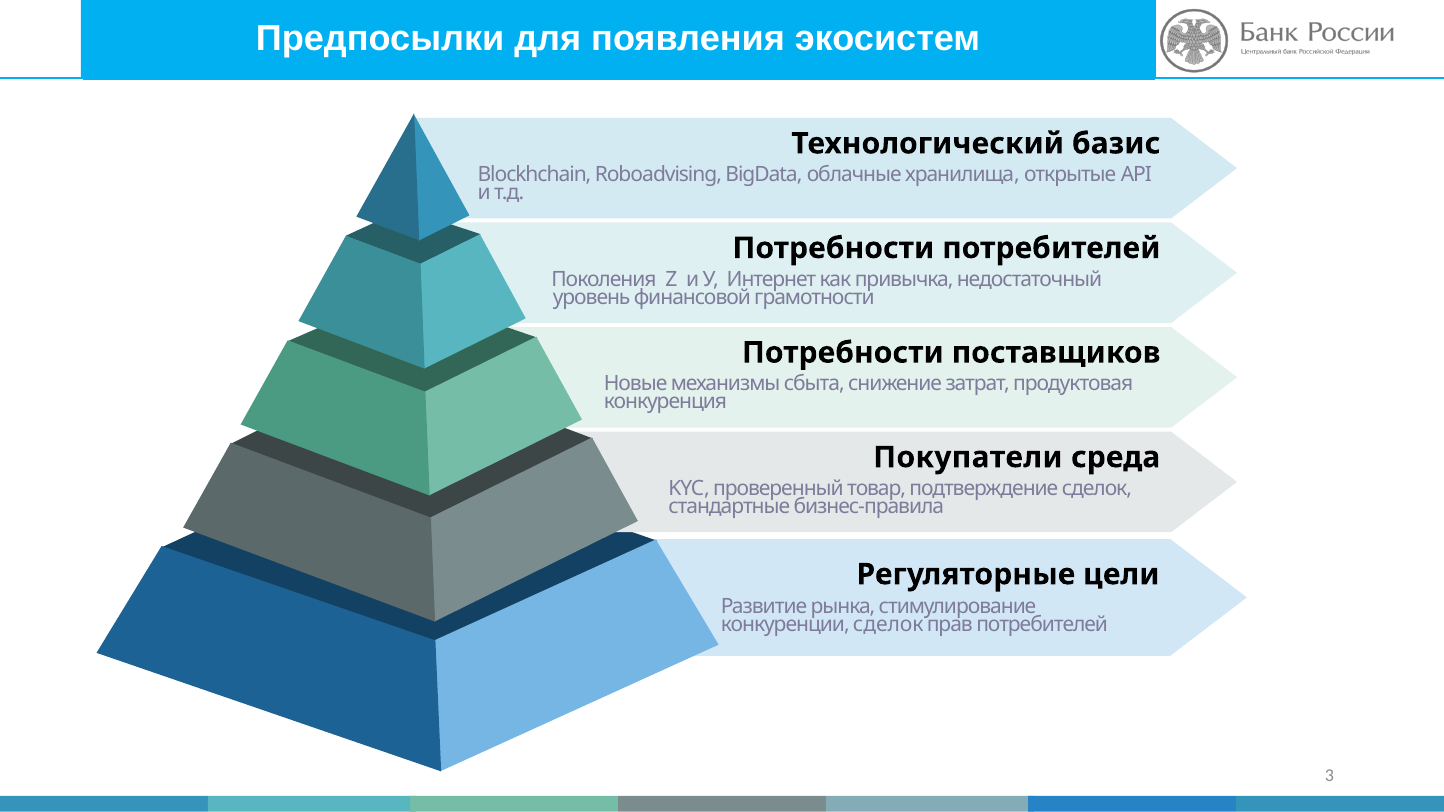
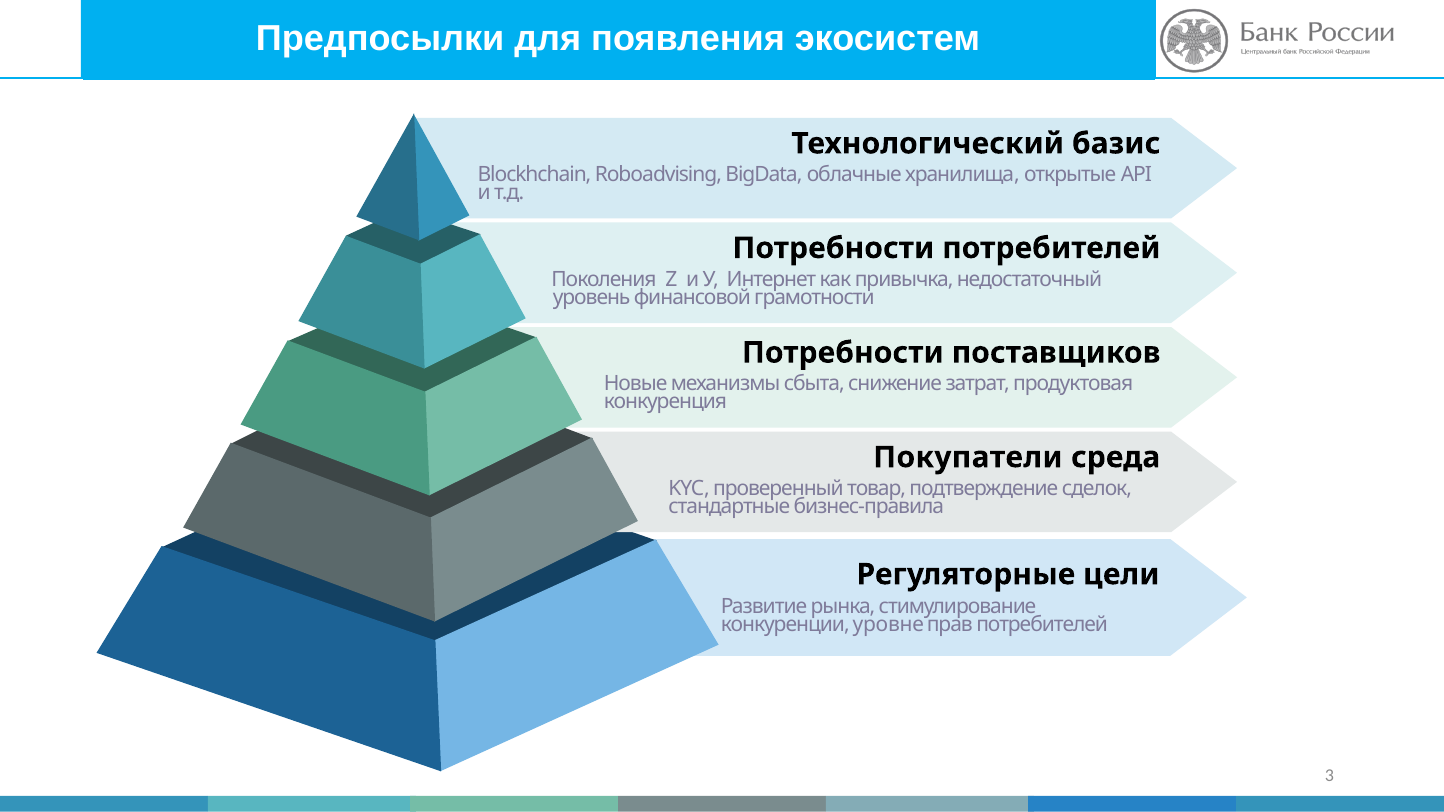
конкуренции сделок: сделок -> уровне (888, 624)
